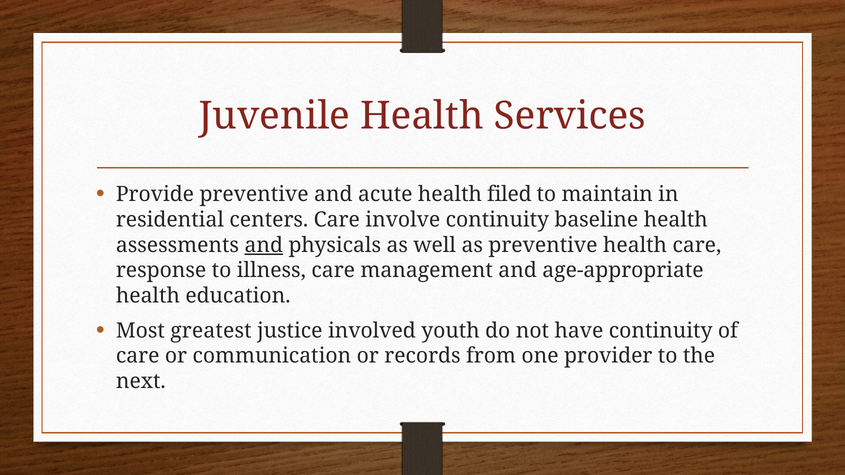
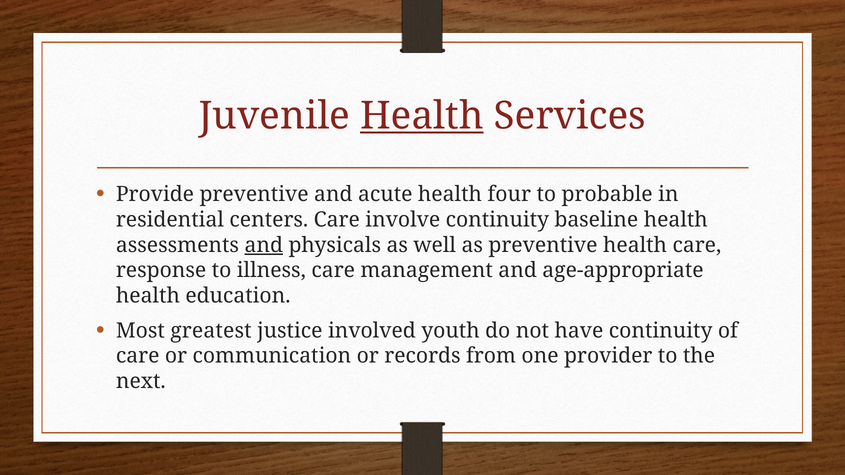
Health underline: none -> present (422, 116)
filed: filed -> four (509, 195)
maintain: maintain -> probable (607, 195)
